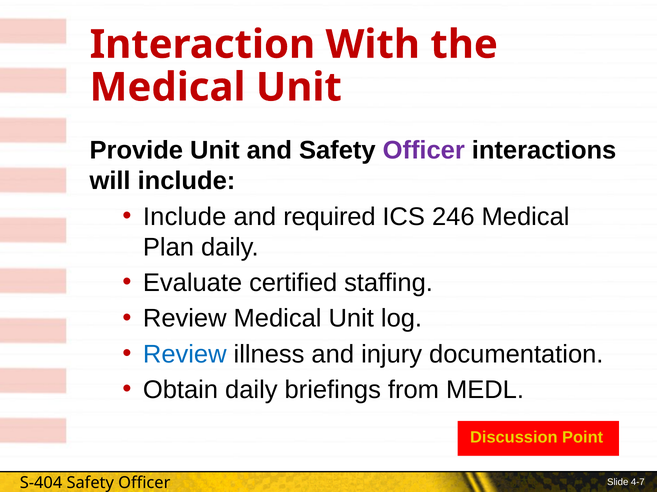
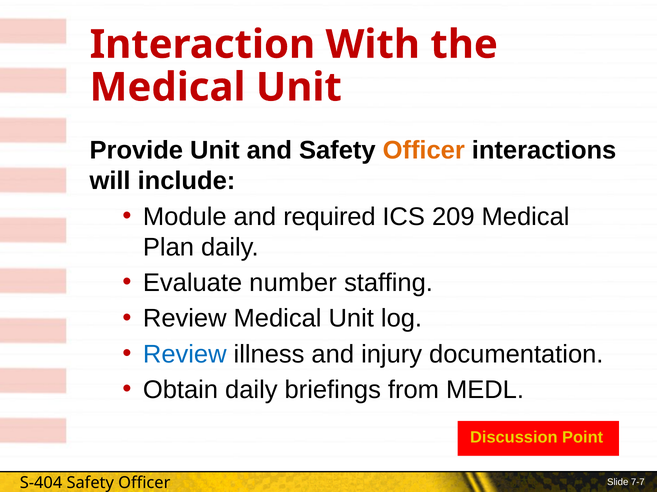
Officer colour: purple -> orange (424, 151)
Include: Include -> Module (185, 217)
246: 246 -> 209 (453, 217)
certified: certified -> number (293, 283)
4-7: 4-7 -> 7-7 (638, 483)
